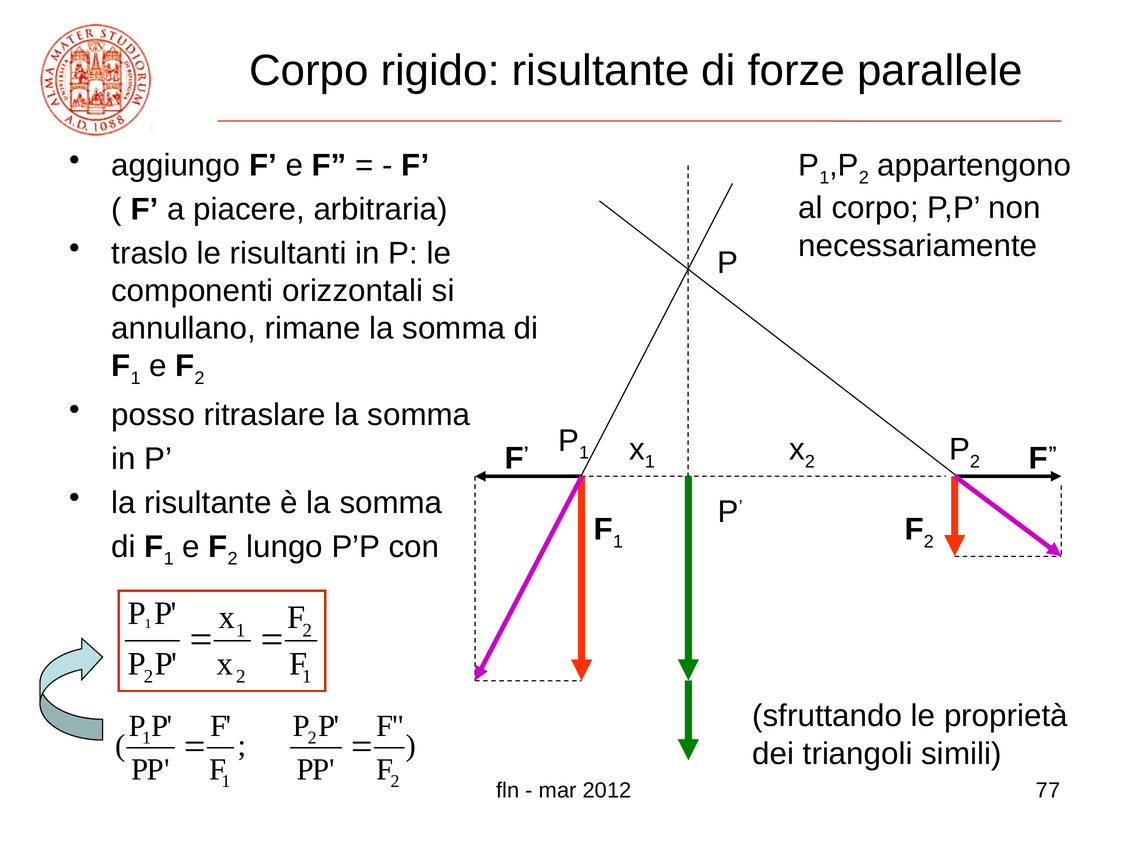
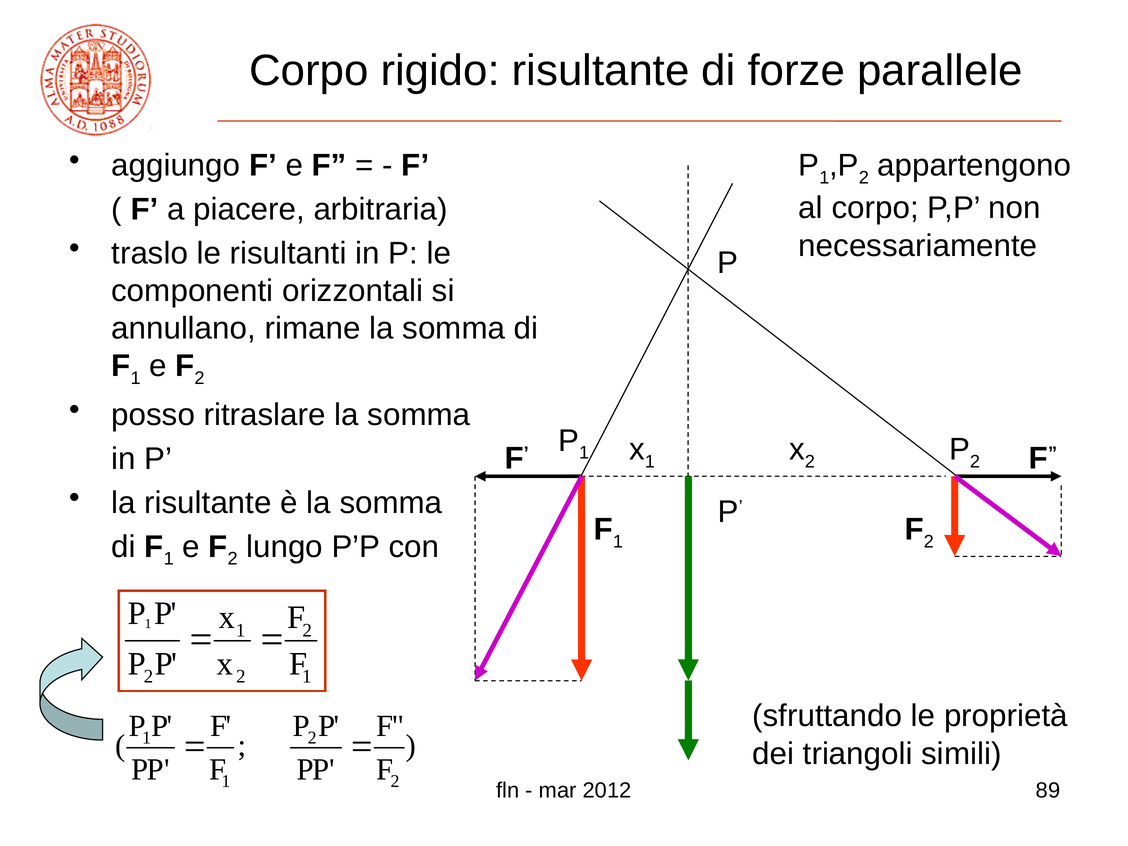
77: 77 -> 89 (1048, 791)
